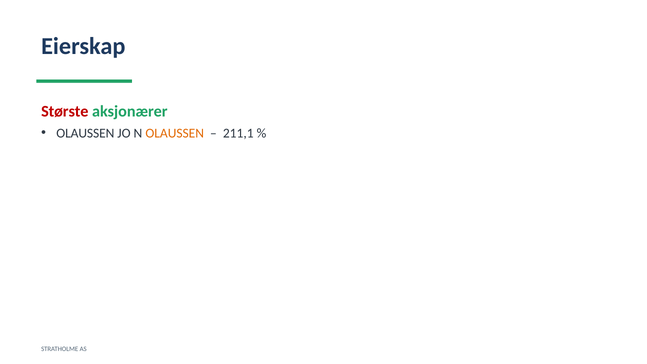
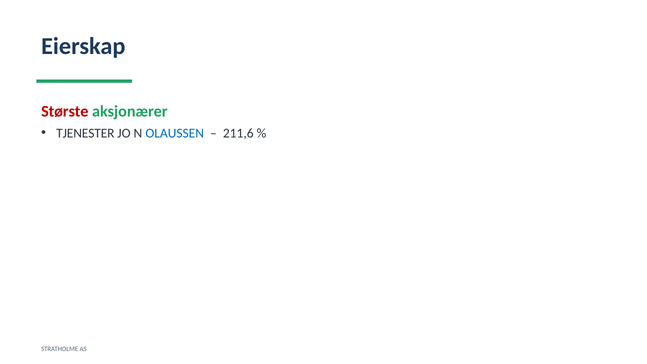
OLAUSSEN: OLAUSSEN -> TJENESTER (85, 133)
OLAUSSEN colour: orange -> blue (175, 133)
211,1: 211,1 -> 211,6 (238, 133)
